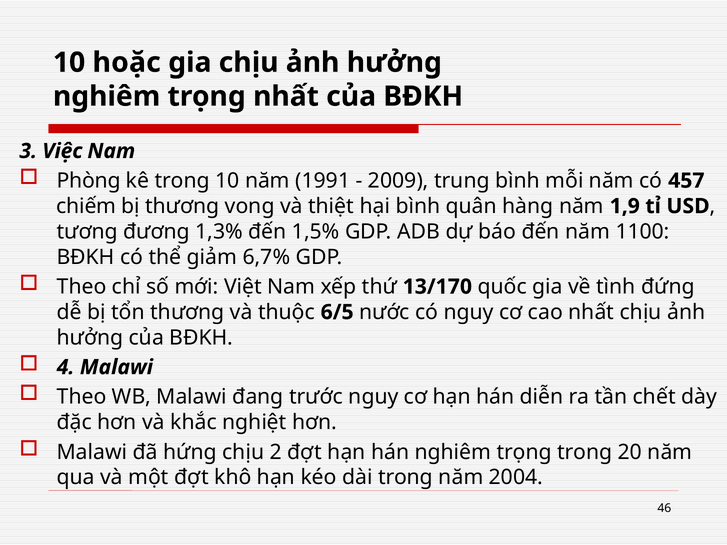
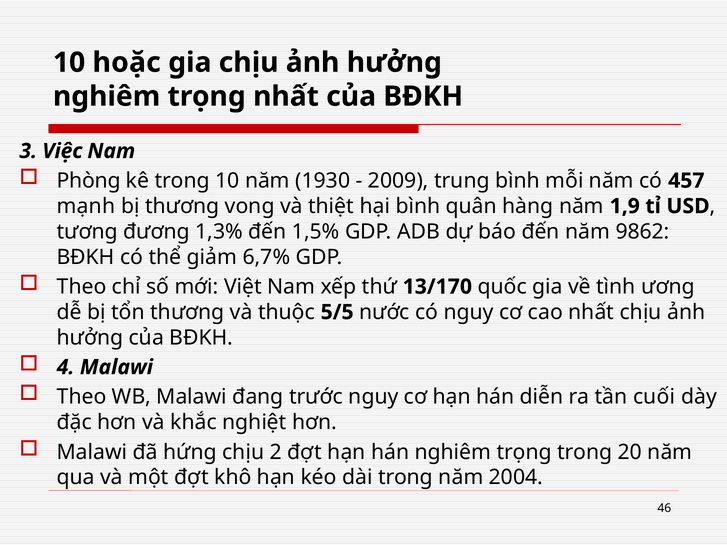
1991: 1991 -> 1930 (323, 181)
chiếm: chiếm -> mạnh (86, 206)
1100: 1100 -> 9862 (643, 232)
đứng: đứng -> ương (668, 287)
6/5: 6/5 -> 5/5 (337, 312)
chết: chết -> cuối (654, 397)
